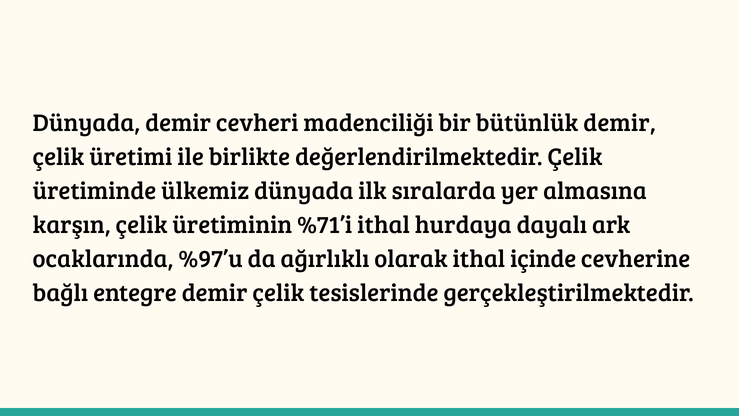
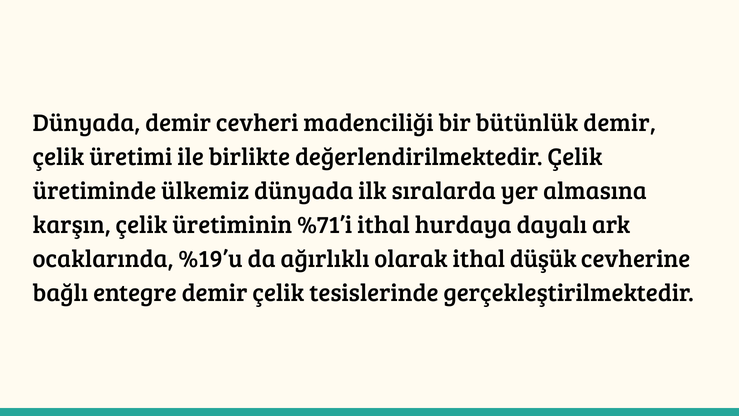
%97’u: %97’u -> %19’u (211, 259)
içinde: içinde -> düşük (543, 259)
